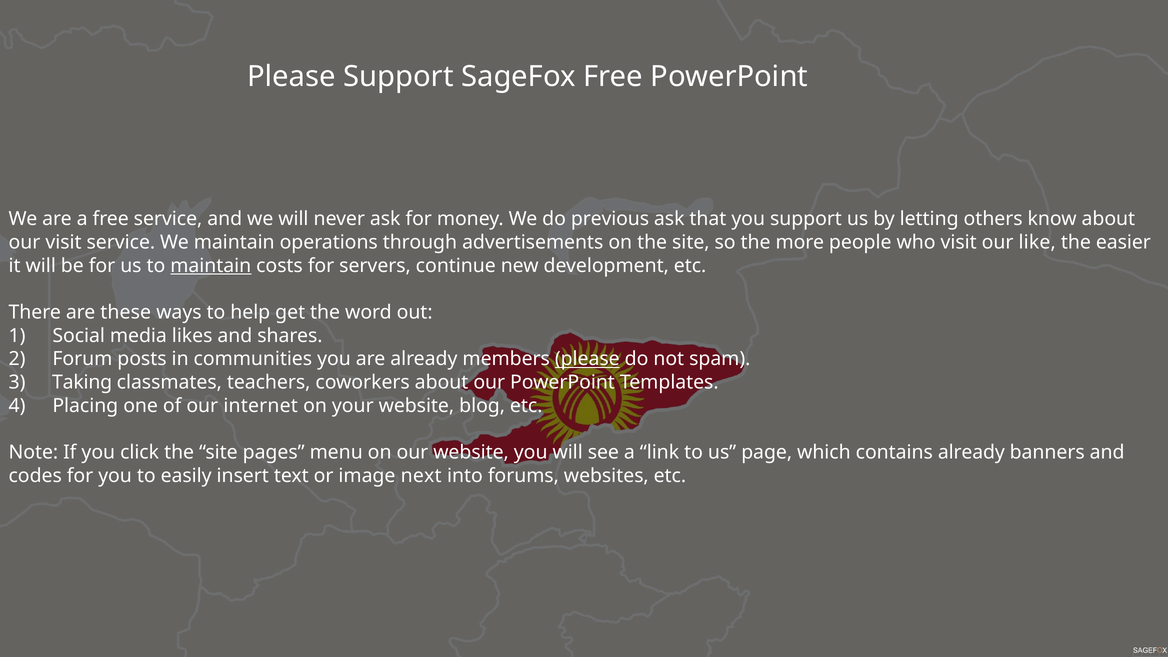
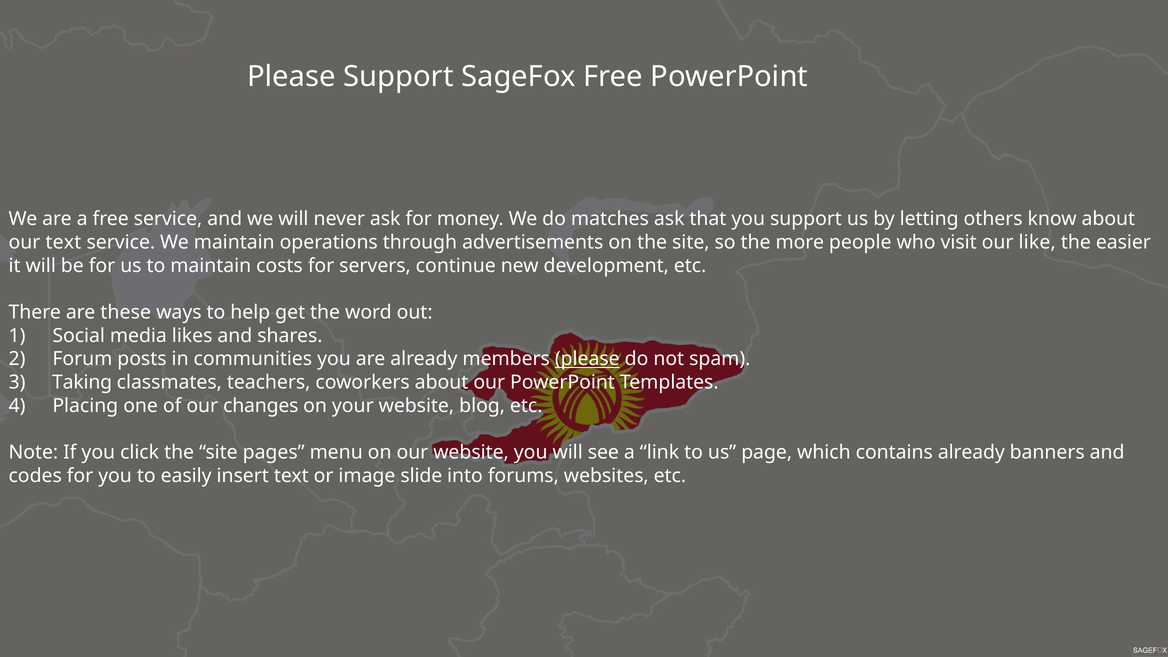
previous: previous -> matches (610, 219)
our visit: visit -> text (63, 242)
maintain underline: present -> none (211, 266)
internet: internet -> changes (261, 406)
next: next -> slide (421, 476)
